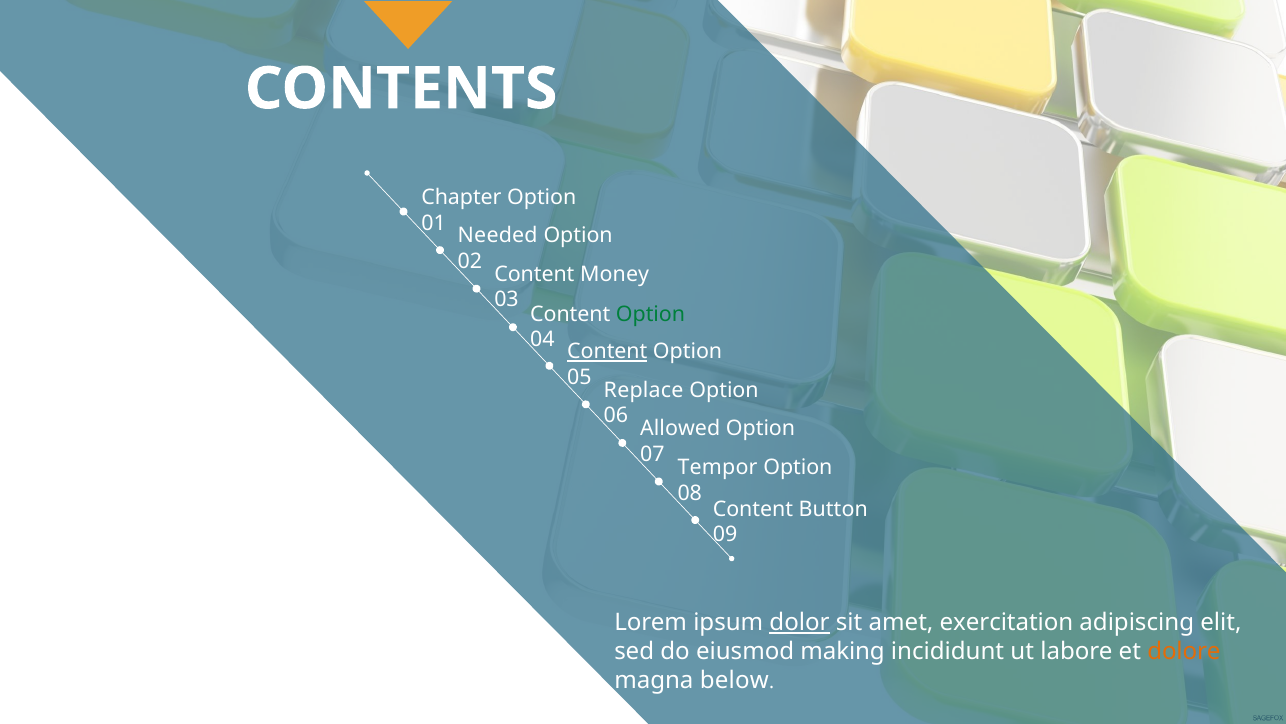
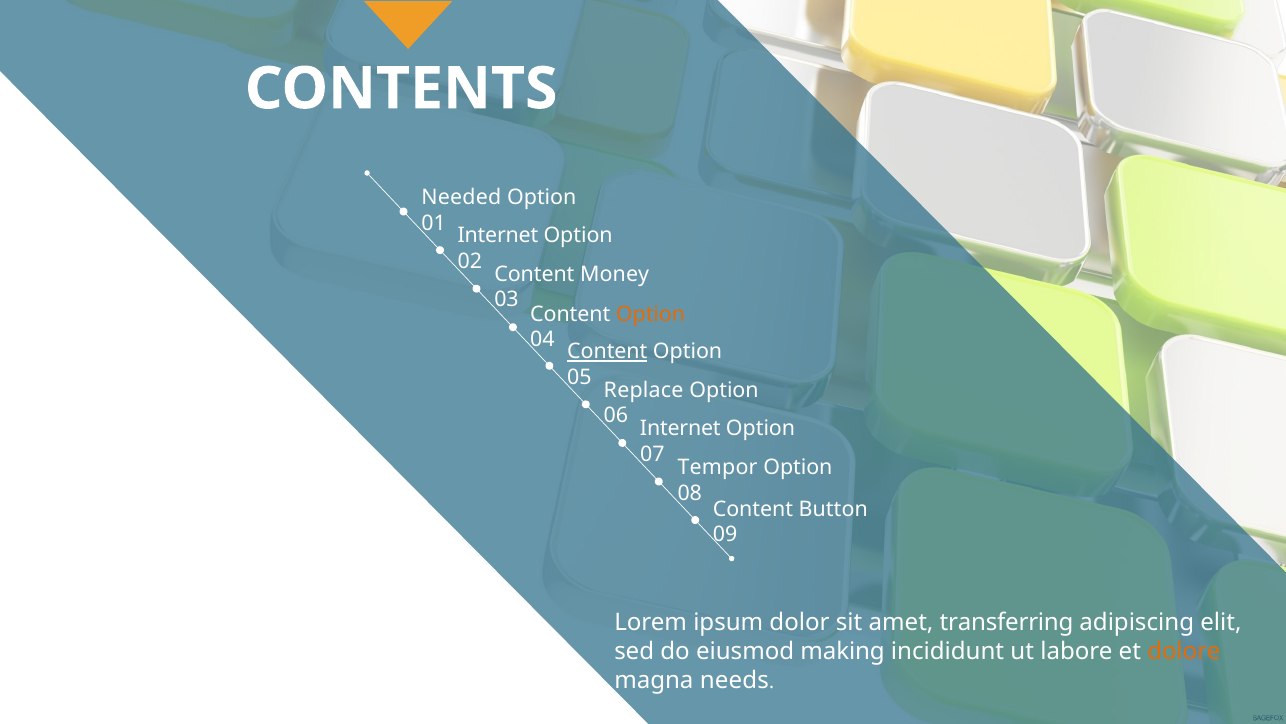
Chapter: Chapter -> Needed (461, 197)
Needed: Needed -> Internet (498, 236)
Option colour: green -> orange (651, 314)
Allowed: Allowed -> Internet (680, 429)
dolor underline: present -> none (800, 622)
exercitation: exercitation -> transferring (1007, 622)
below: below -> needs (734, 680)
